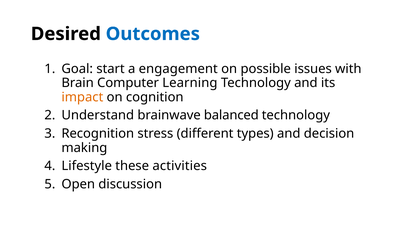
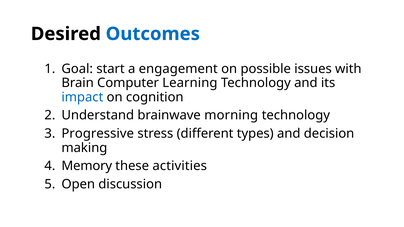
impact colour: orange -> blue (82, 97)
balanced: balanced -> morning (231, 115)
Recognition: Recognition -> Progressive (98, 134)
Lifestyle: Lifestyle -> Memory (87, 166)
